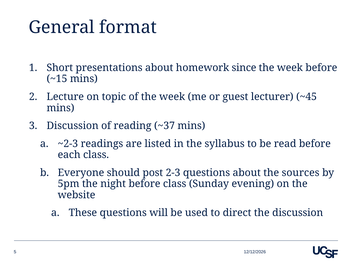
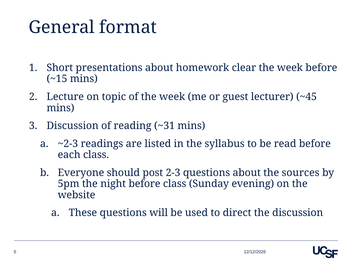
since: since -> clear (244, 68)
~37: ~37 -> ~31 (164, 126)
